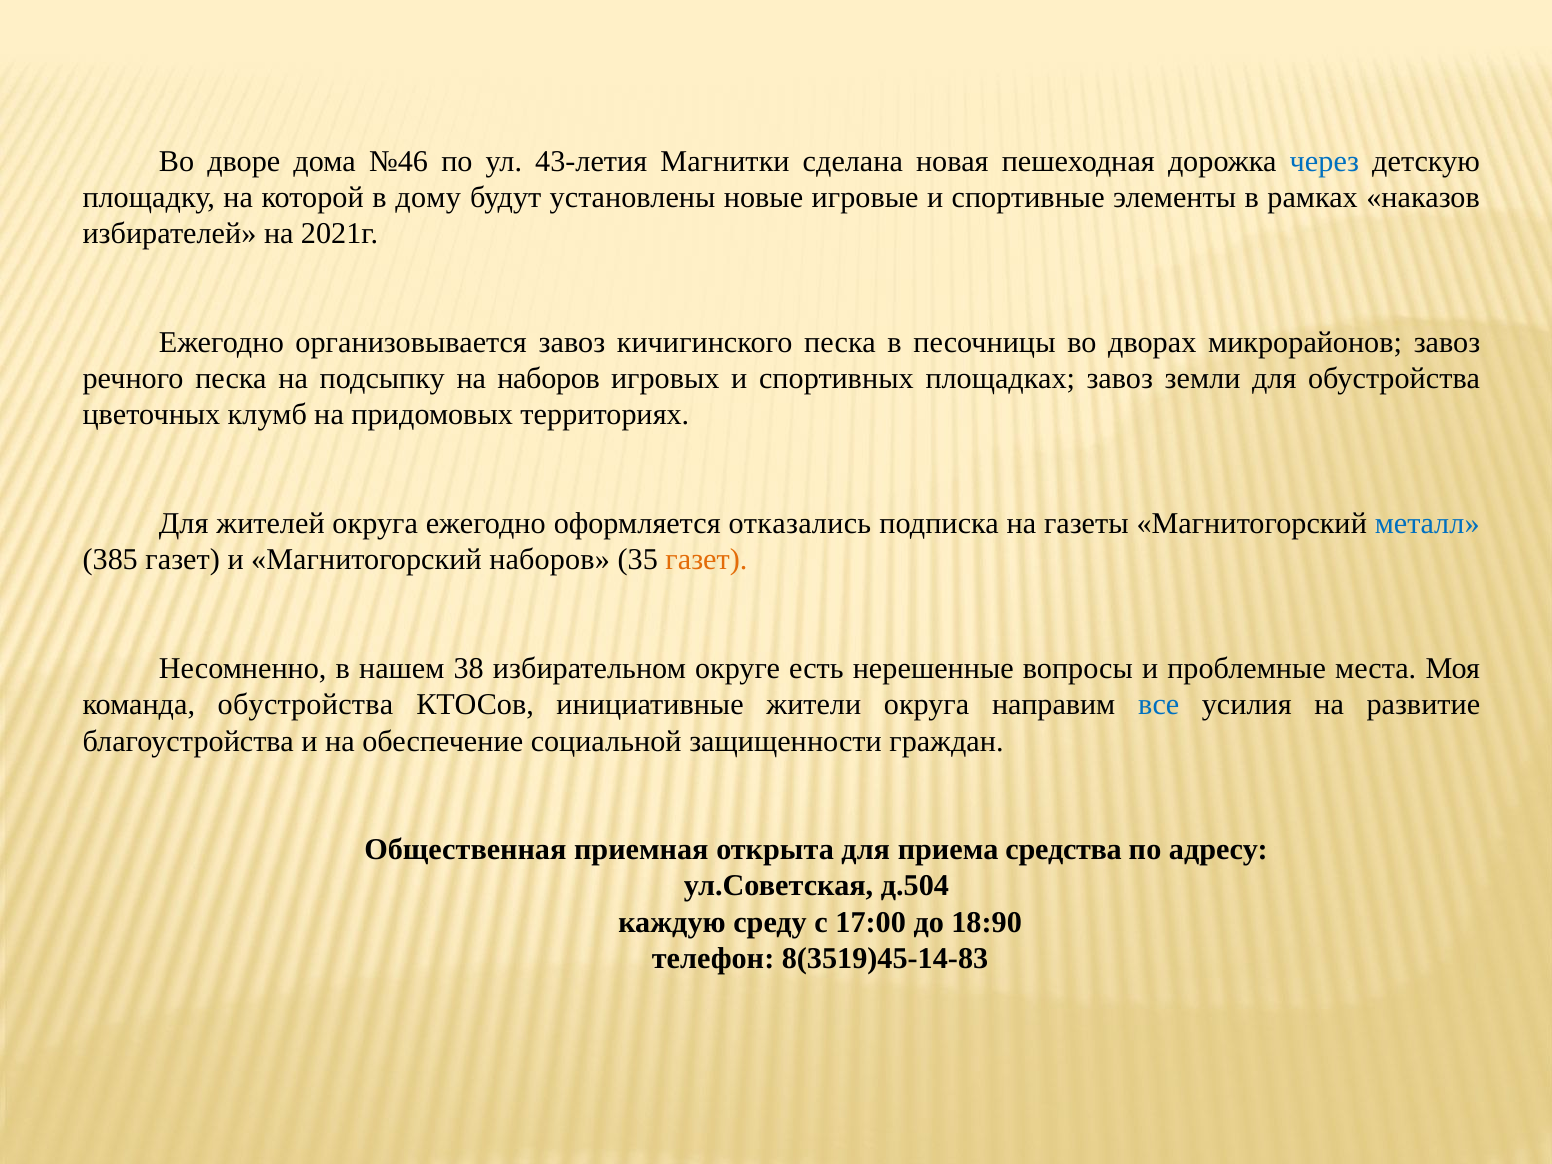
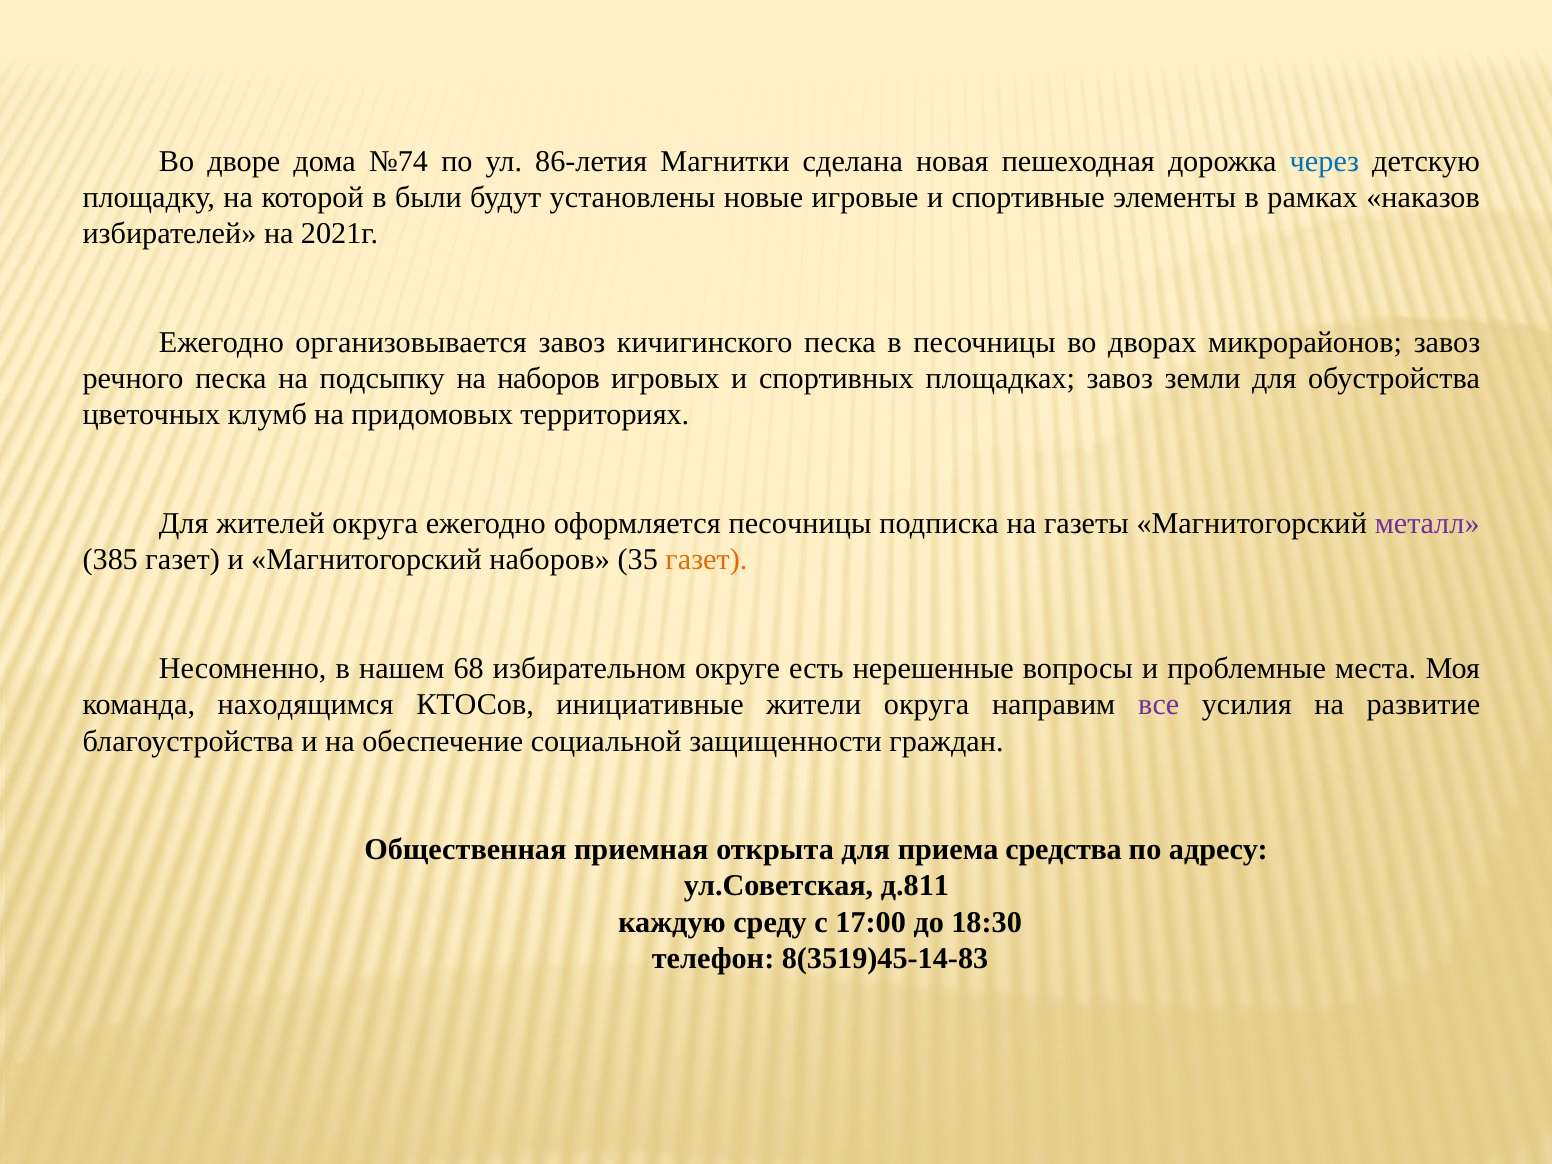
№46: №46 -> №74 (399, 161)
43-летия: 43-летия -> 86-летия (591, 161)
дому: дому -> были (428, 198)
оформляется отказались: отказались -> песочницы (800, 524)
металл colour: blue -> purple (1427, 524)
38: 38 -> 68 (469, 669)
команда обустройства: обустройства -> находящимся (306, 705)
все colour: blue -> purple (1159, 705)
д.504: д.504 -> д.811 (915, 886)
18:90: 18:90 -> 18:30 (987, 922)
